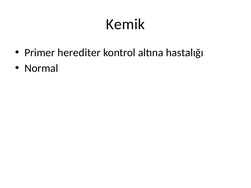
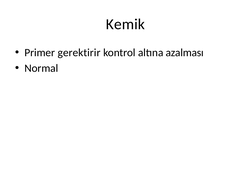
herediter: herediter -> gerektirir (79, 53)
hastalığı: hastalığı -> azalması (185, 53)
